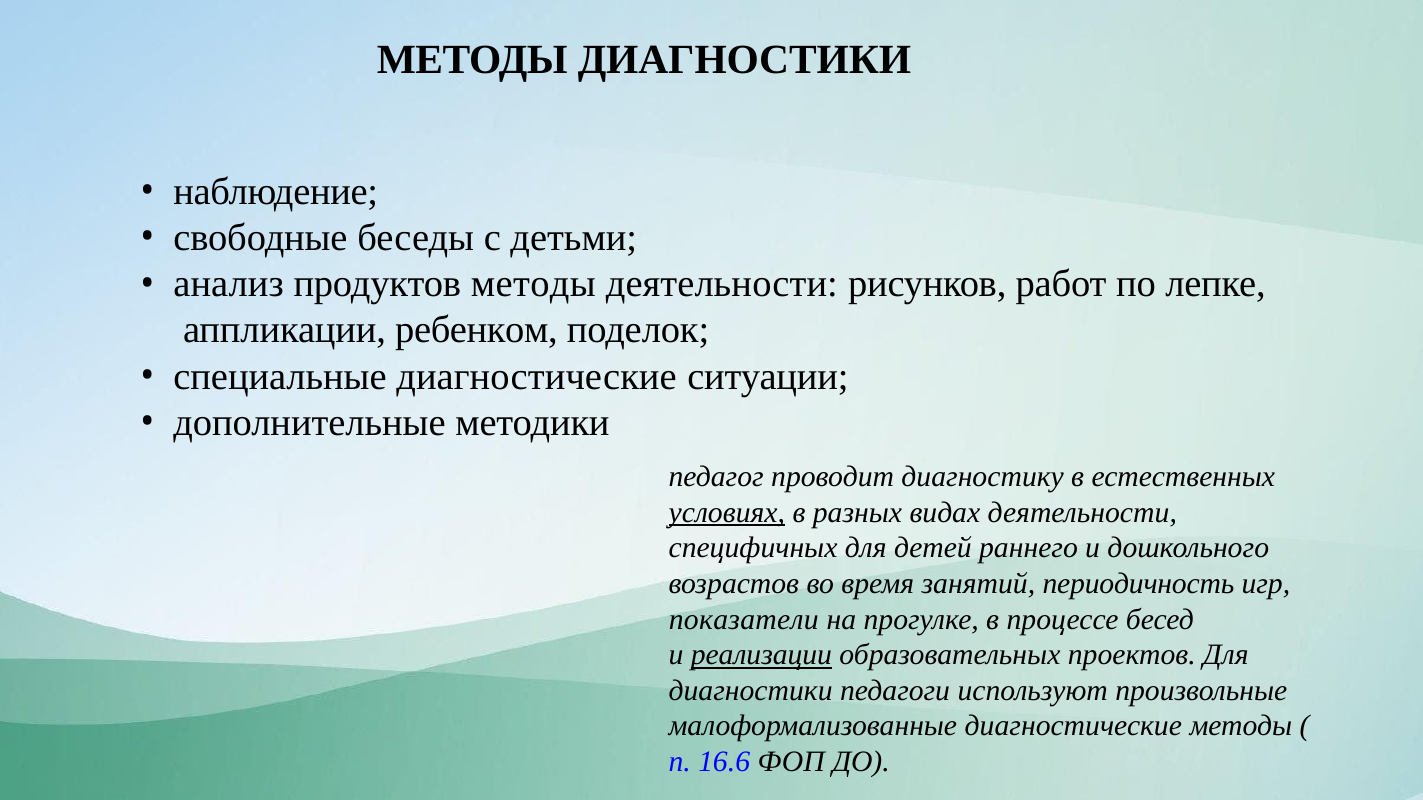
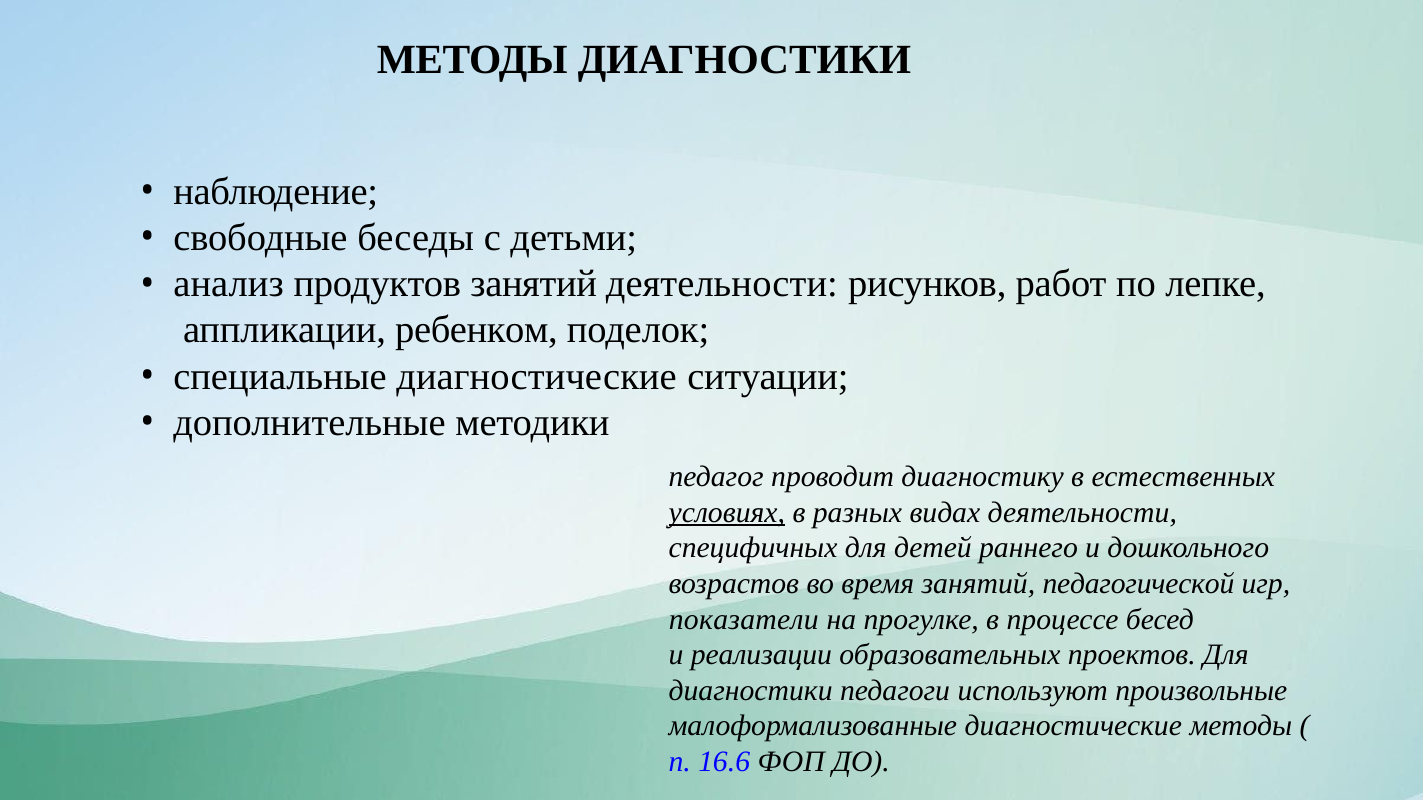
продуктов методы: методы -> занятий (534, 284)
периодичность: периодичность -> педагогической (1138, 584)
реализации underline: present -> none (761, 655)
